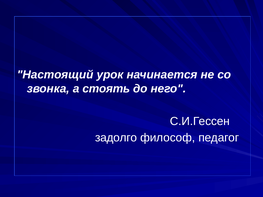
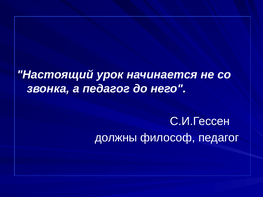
а стоять: стоять -> педагог (106, 89)
задолго: задолго -> должны (116, 138)
